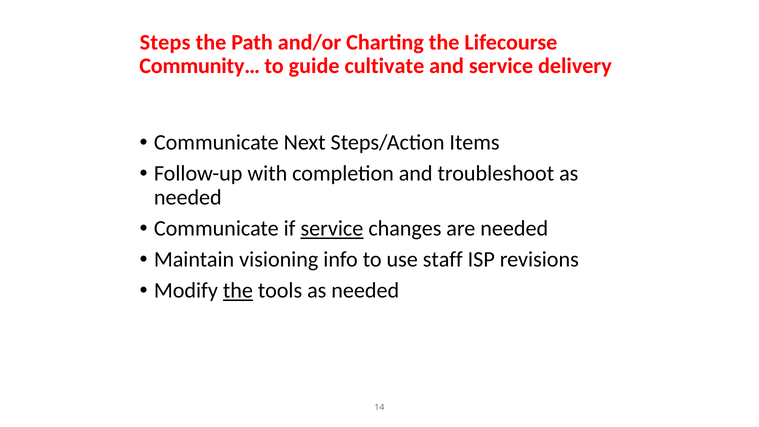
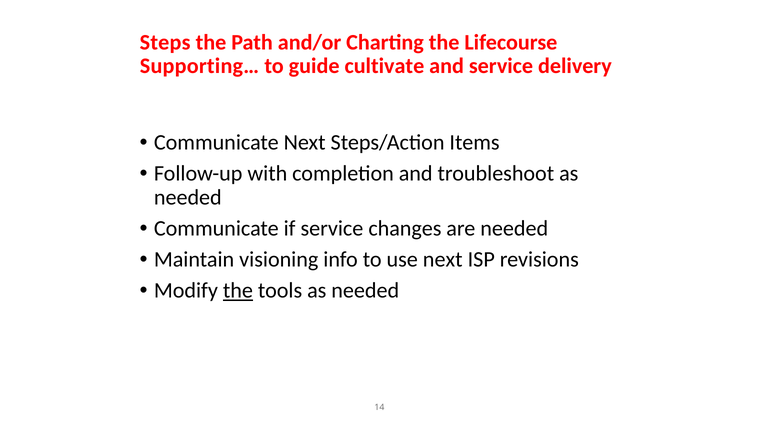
Community…: Community… -> Supporting… (199, 66)
service underline: present -> none (332, 229)
use staff: staff -> next (443, 260)
